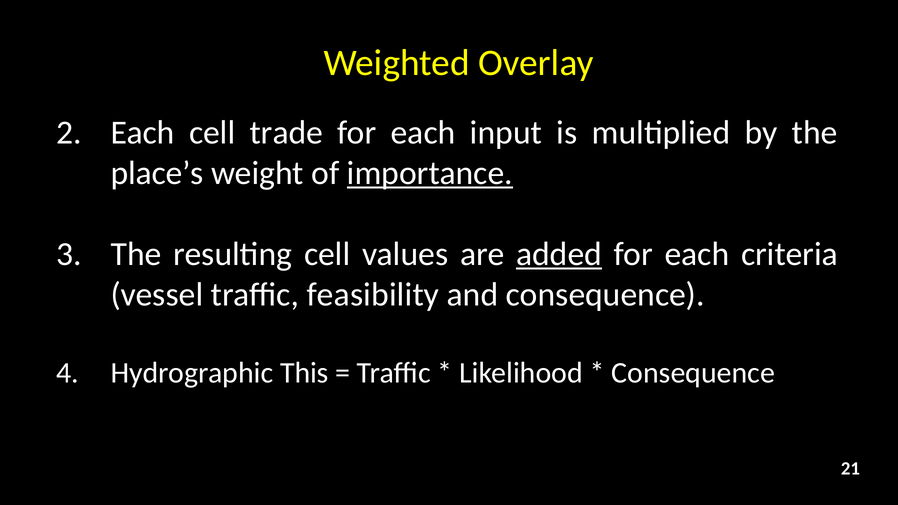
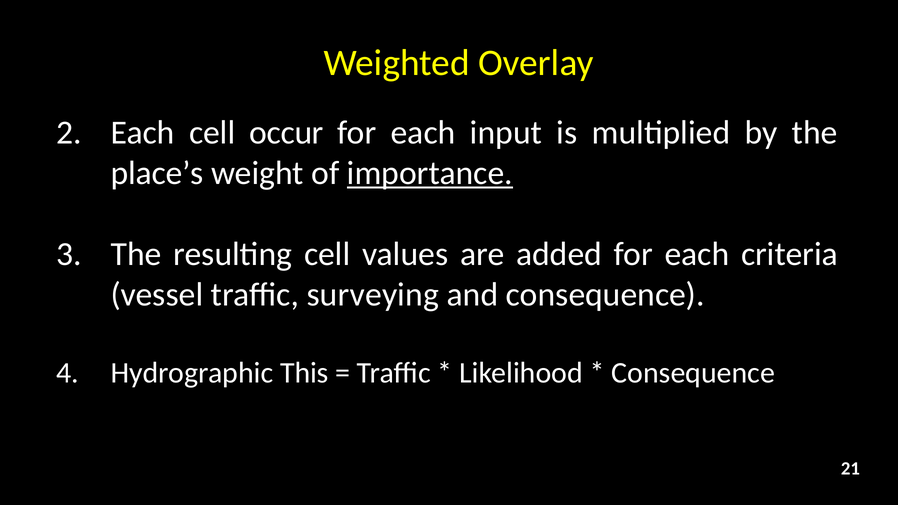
trade: trade -> occur (286, 133)
added underline: present -> none (559, 254)
feasibility: feasibility -> surveying (373, 294)
